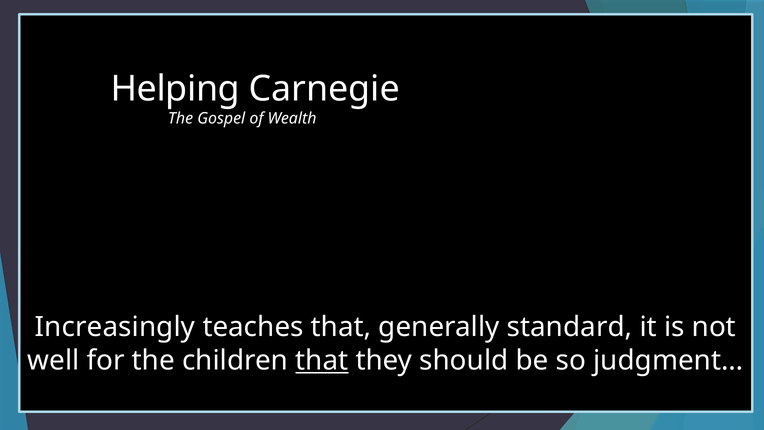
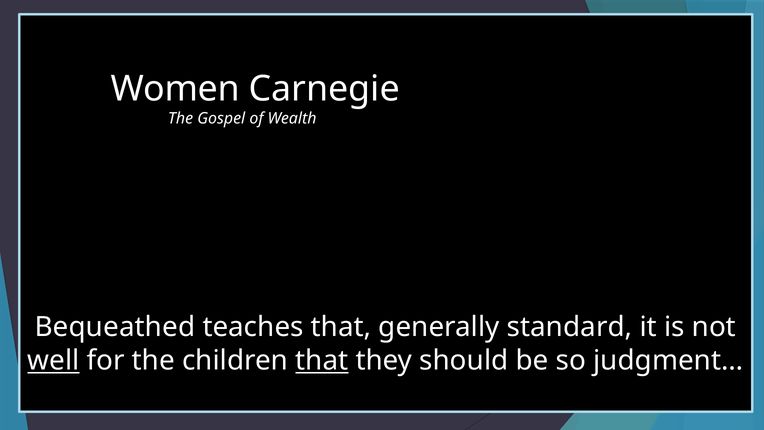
Helping: Helping -> Women (175, 89)
Increasingly: Increasingly -> Bequeathed (115, 327)
well underline: none -> present (53, 360)
